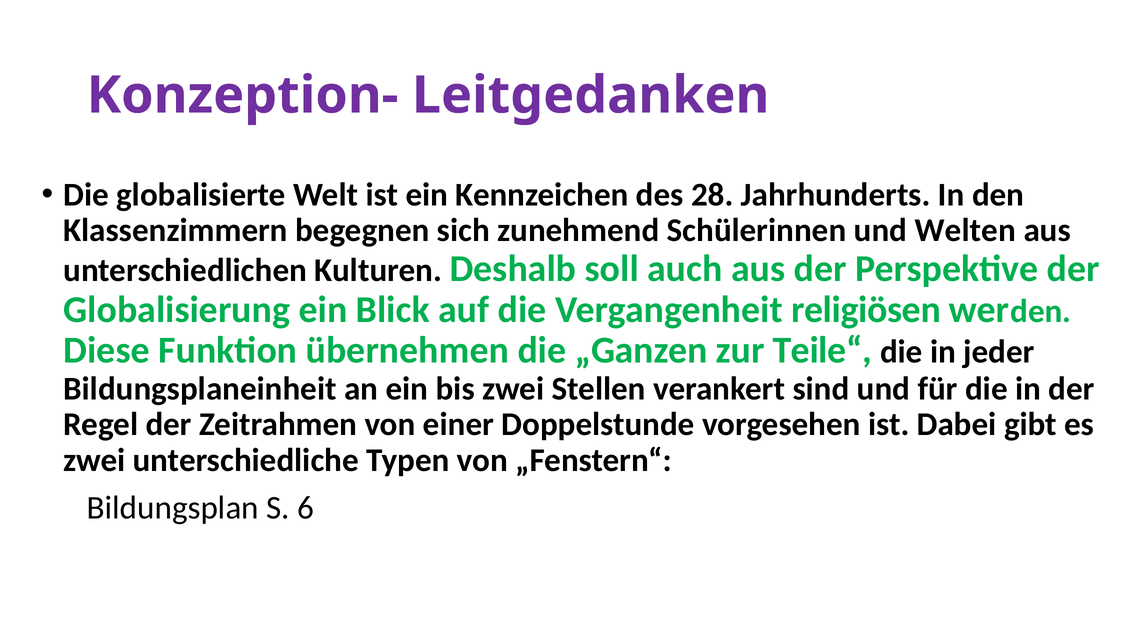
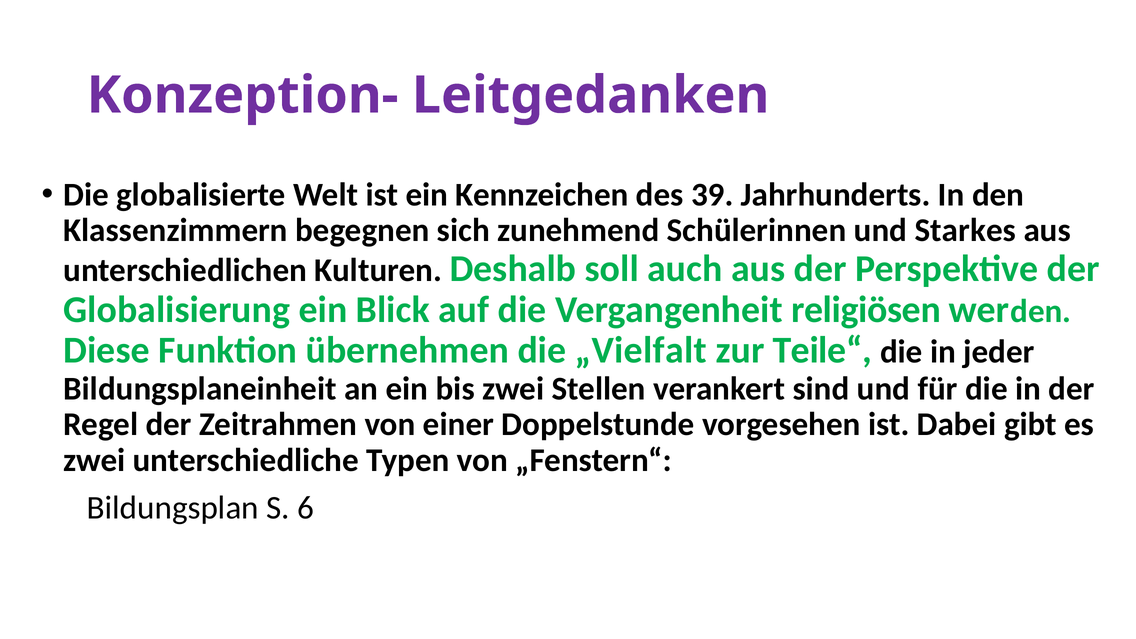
28: 28 -> 39 (712, 195)
Welten: Welten -> Starkes (965, 230)
„Ganzen: „Ganzen -> „Vielfalt (641, 350)
